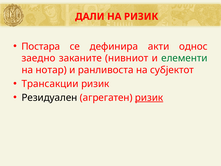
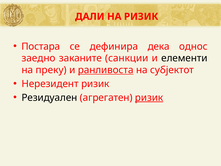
акти: акти -> дека (159, 46)
нивниот: нивниот -> санкции (127, 58)
елементи colour: green -> black (184, 58)
нотар: нотар -> преку (51, 70)
ранливоста underline: none -> present (106, 70)
Трансакции: Трансакции -> Нерезидент (50, 84)
